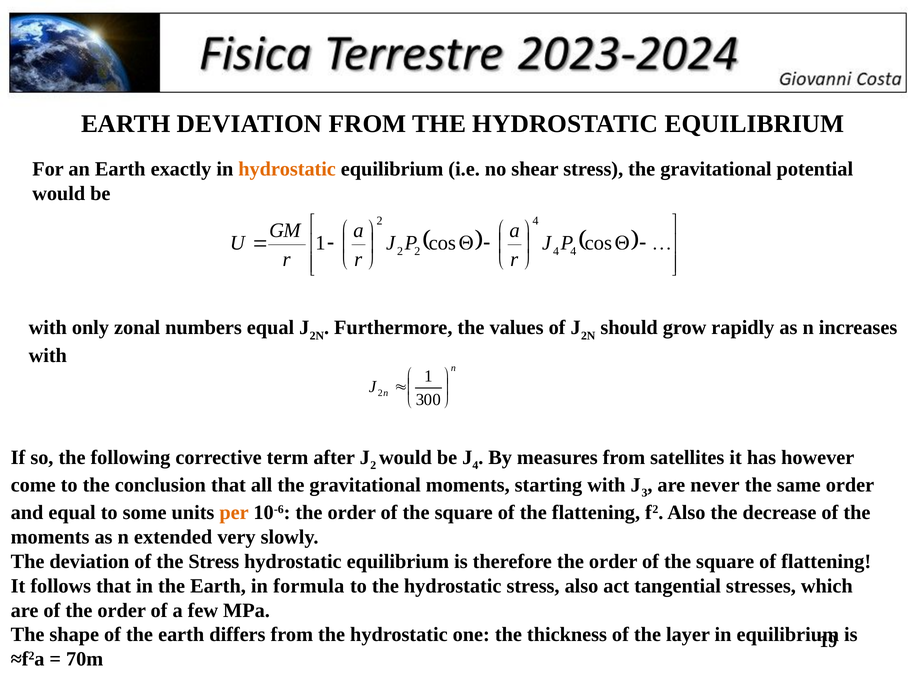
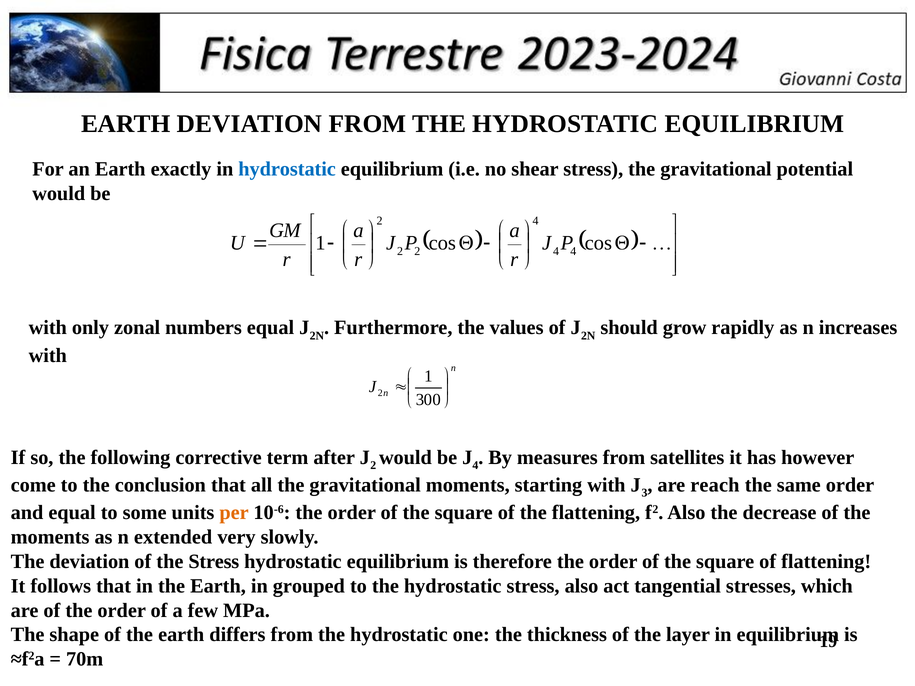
hydrostatic colour: orange -> blue (287, 169)
never: never -> reach (715, 485)
formula: formula -> grouped (309, 586)
